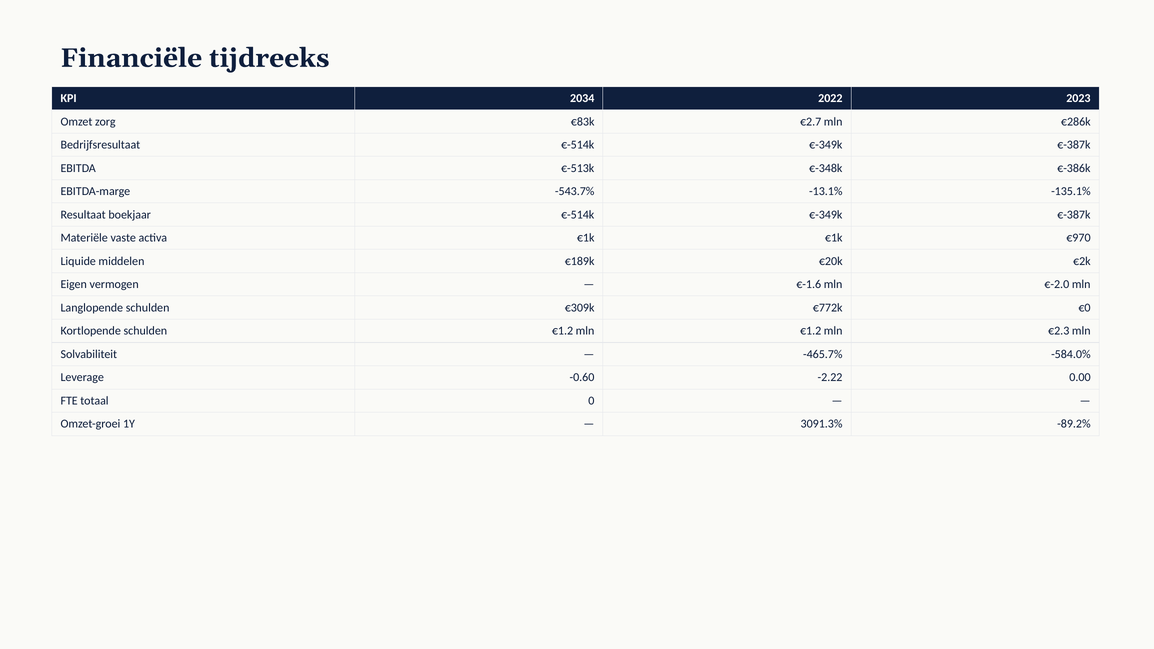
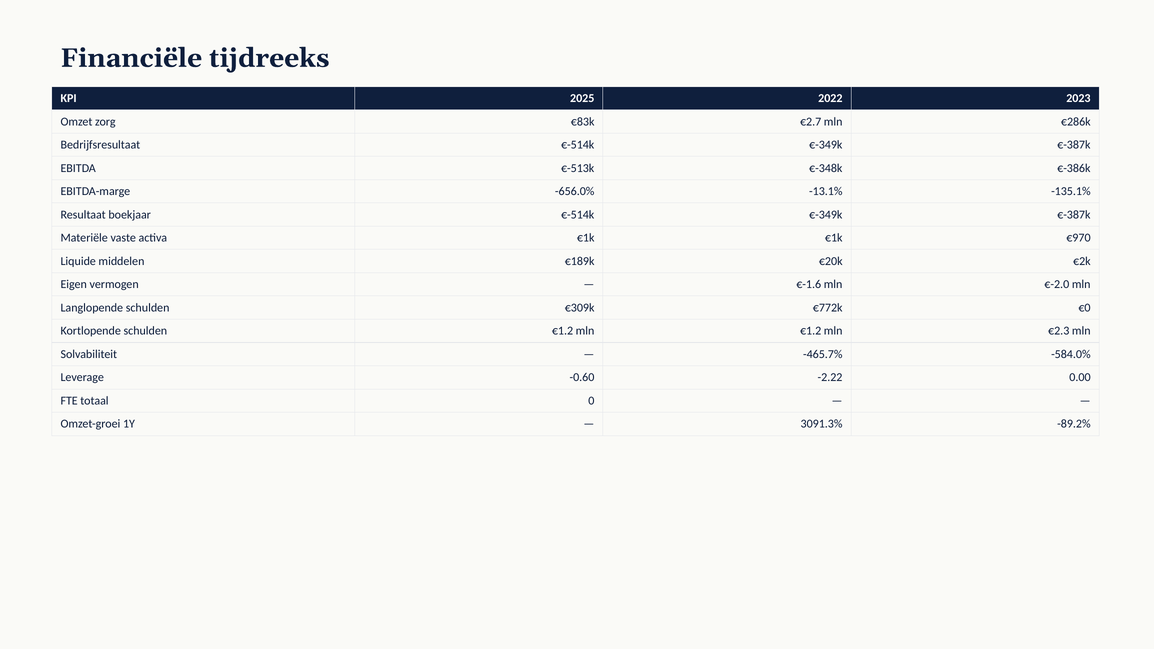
2034: 2034 -> 2025 (582, 98)
-543.7%: -543.7% -> -656.0% (575, 191)
